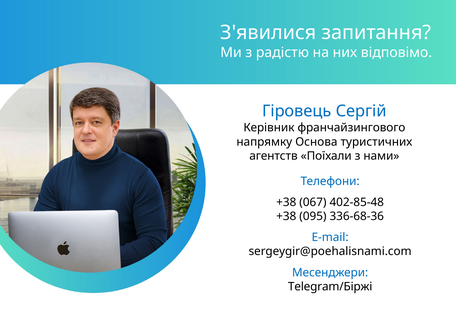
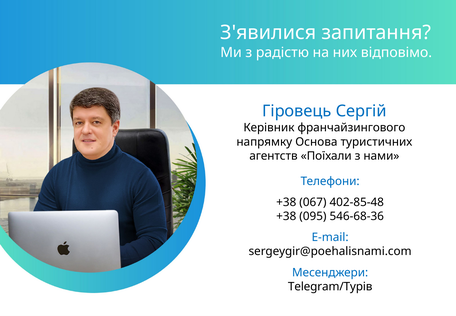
336-68-36: 336-68-36 -> 546-68-36 (357, 216)
Telegram/Біржі: Telegram/Біржі -> Telegram/Турів (330, 286)
